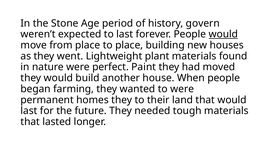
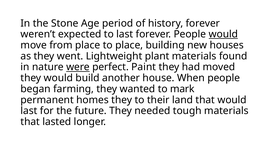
history govern: govern -> forever (203, 23)
were underline: none -> present (78, 67)
to were: were -> mark (182, 89)
